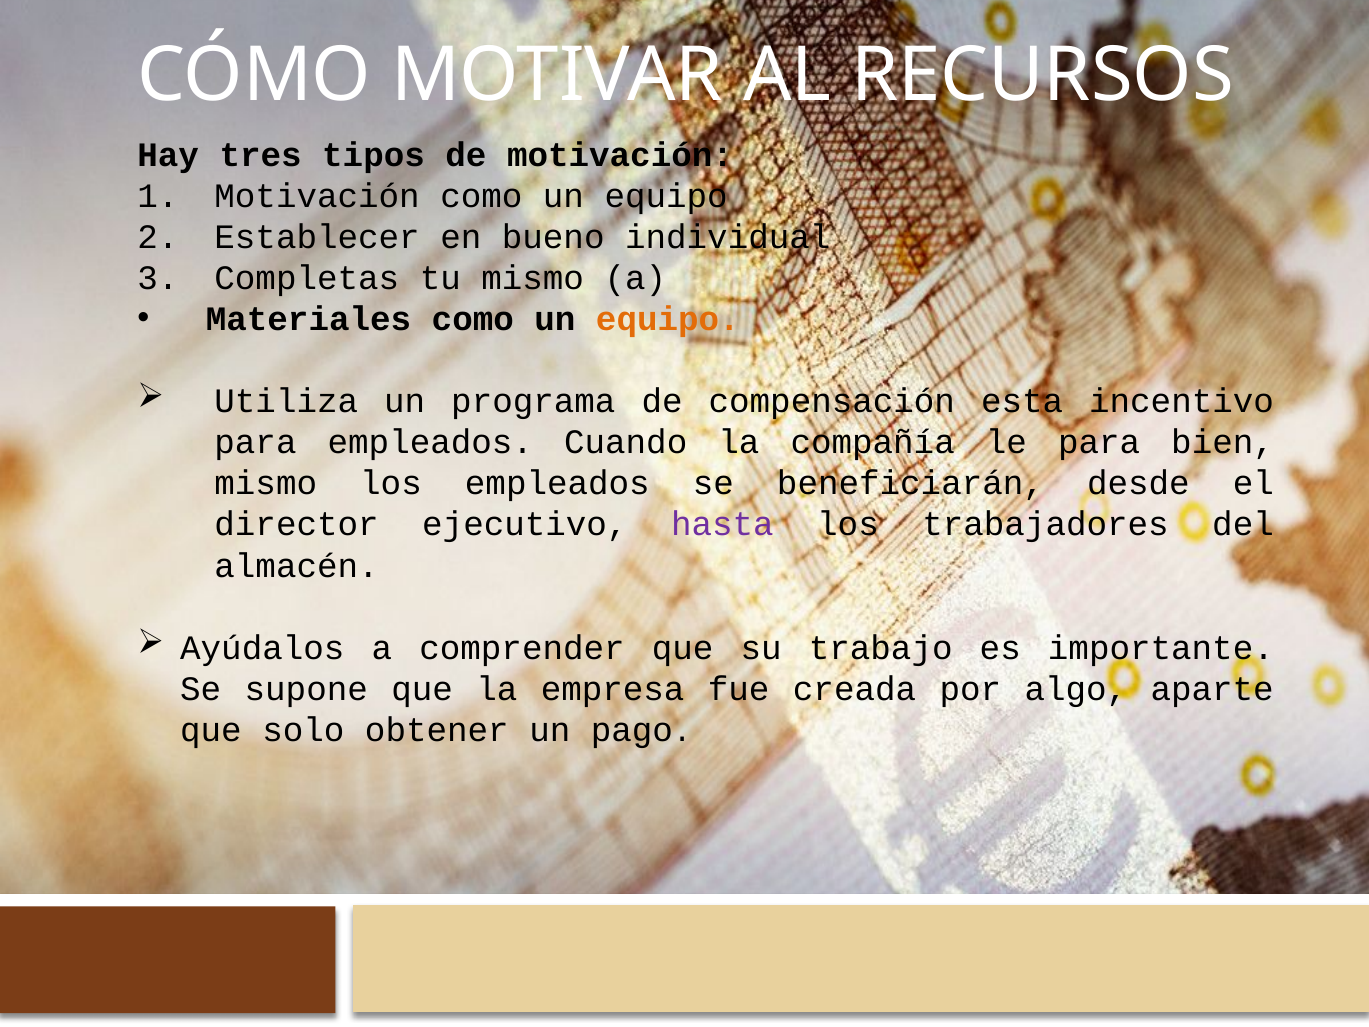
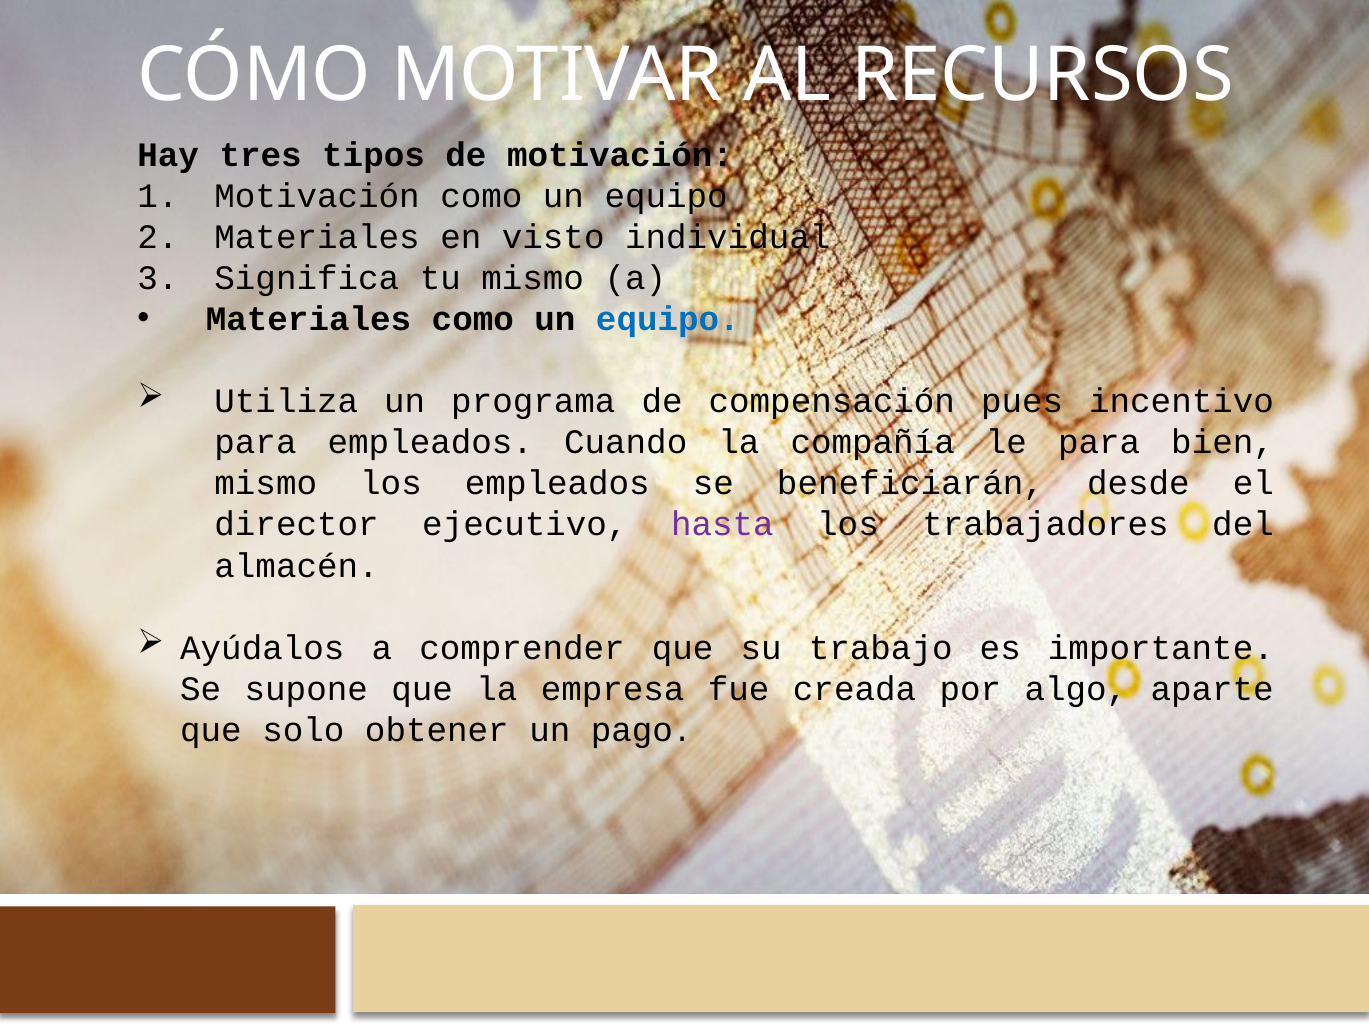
Establecer: Establecer -> Materiales (317, 237)
bueno: bueno -> visto (553, 237)
Completas: Completas -> Significa (307, 278)
equipo colour: orange -> blue (668, 319)
esta: esta -> pues (1022, 401)
